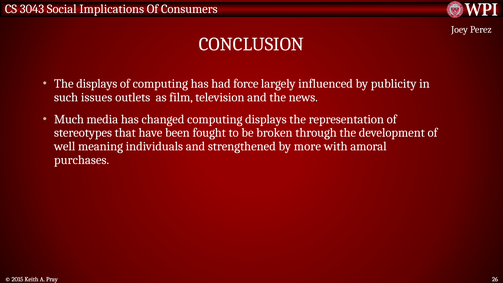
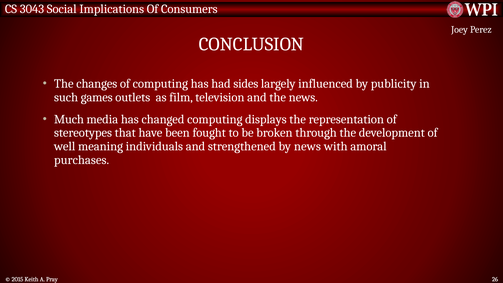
The displays: displays -> changes (97, 84)
force: force -> sides (246, 84)
issues: issues -> games (97, 97)
by more: more -> news (307, 146)
